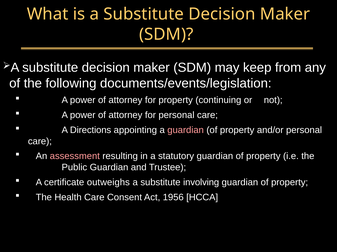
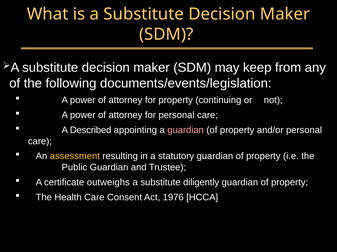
Directions: Directions -> Described (91, 130)
assessment colour: pink -> yellow (75, 157)
involving: involving -> diligently (201, 183)
1956: 1956 -> 1976 (173, 198)
